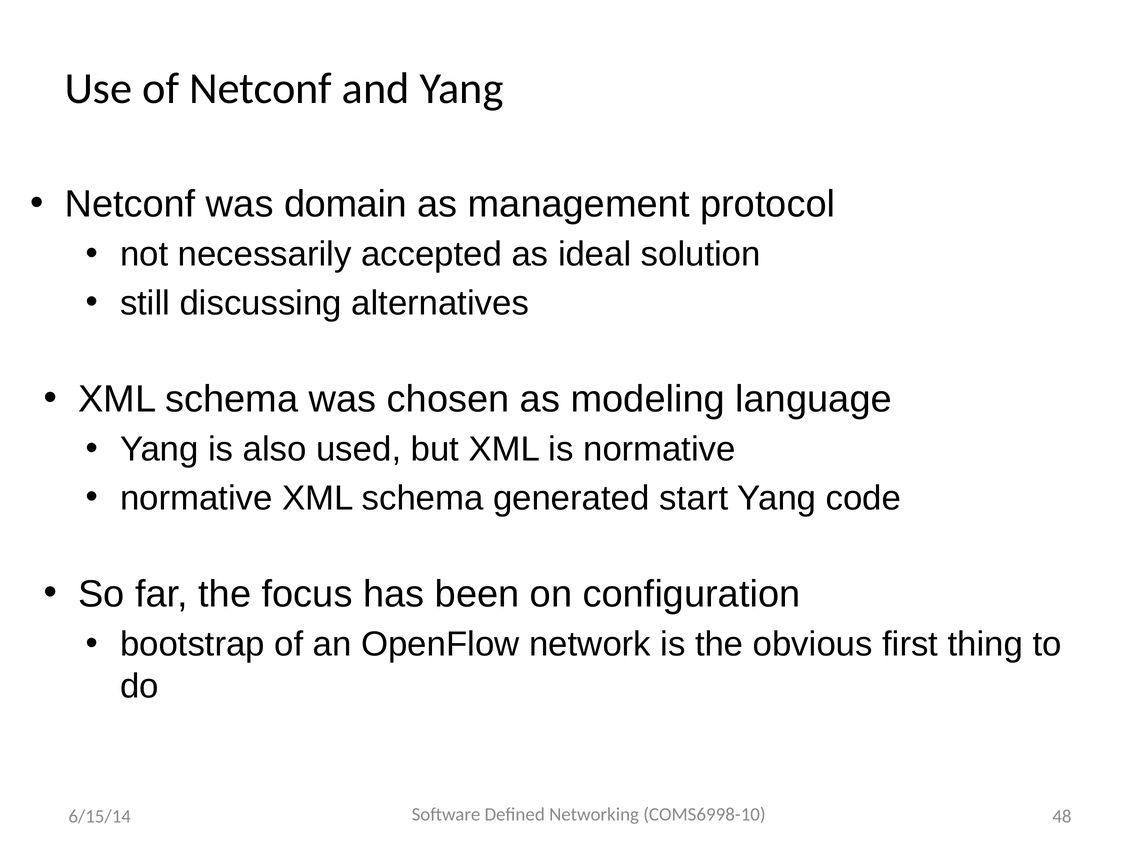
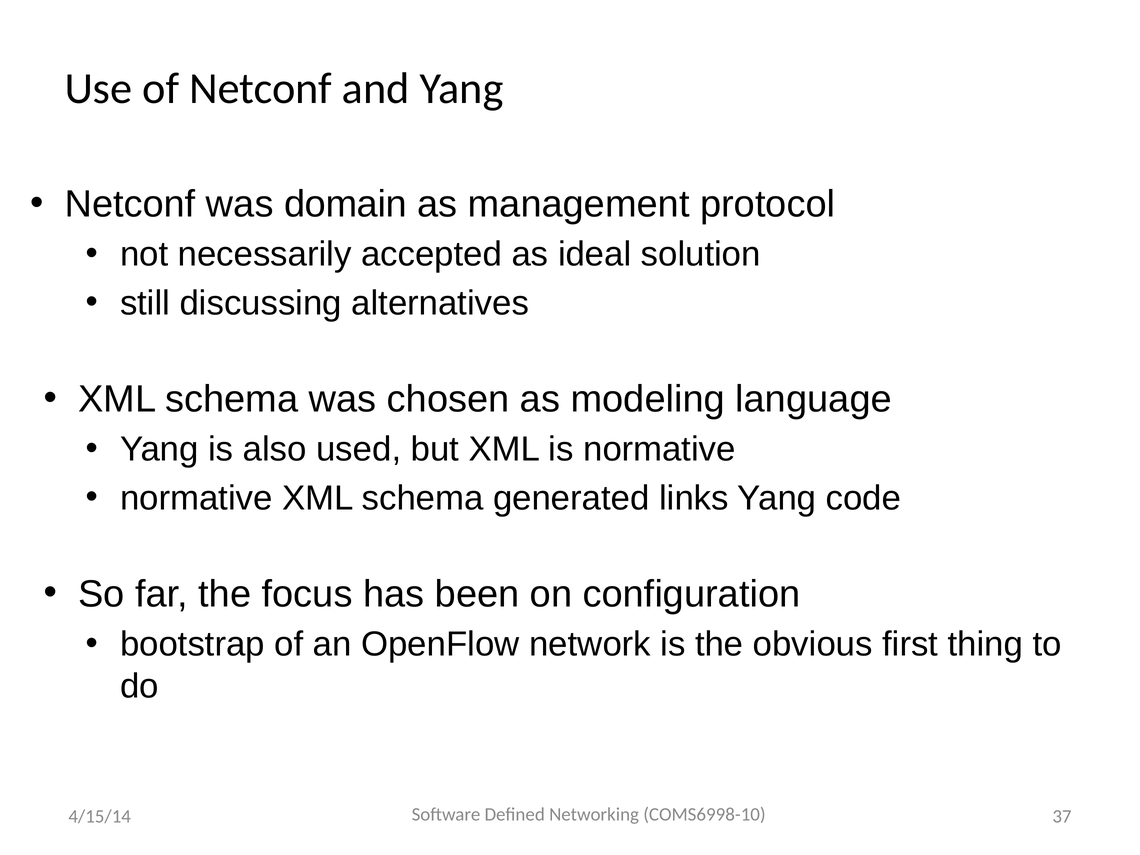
start: start -> links (694, 498)
48: 48 -> 37 (1062, 816)
6/15/14: 6/15/14 -> 4/15/14 (100, 817)
